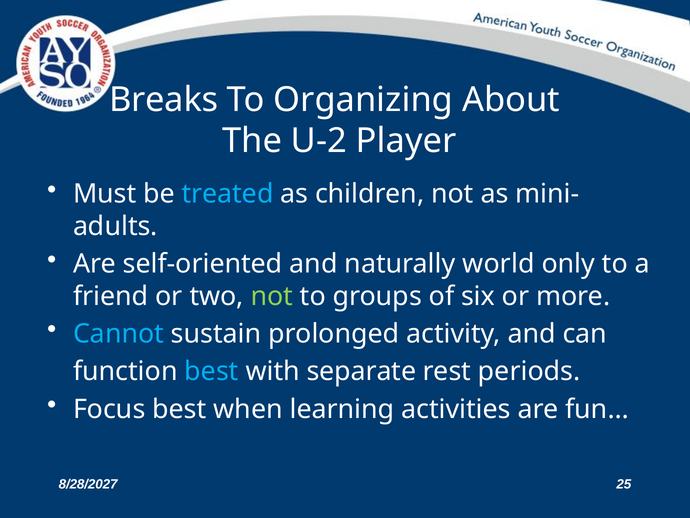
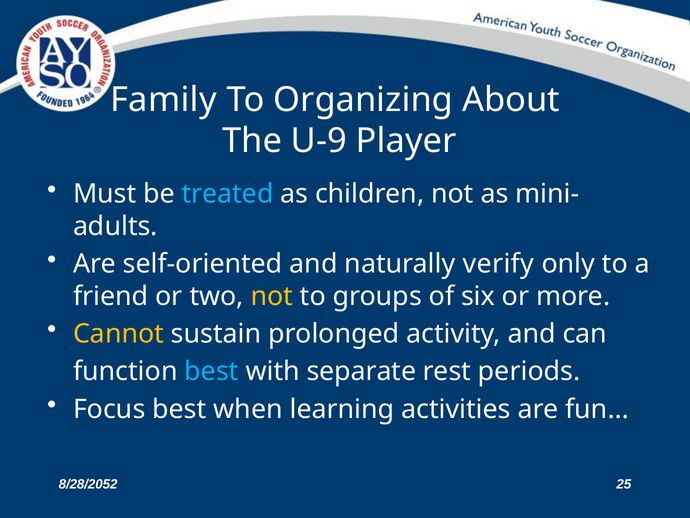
Breaks: Breaks -> Family (163, 100)
U-2: U-2 -> U-9 (319, 141)
world: world -> verify (498, 264)
not colour: light green -> yellow (272, 296)
Cannot colour: light blue -> yellow (119, 334)
8/28/2027: 8/28/2027 -> 8/28/2052 (88, 484)
